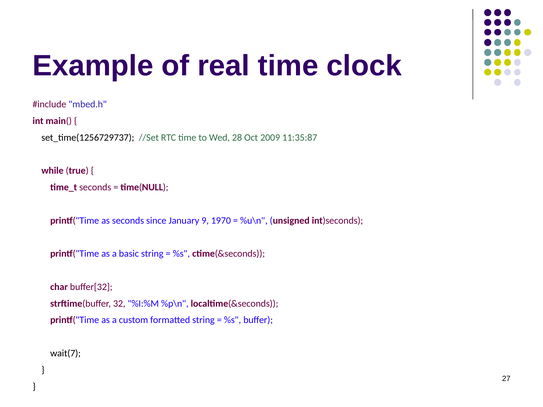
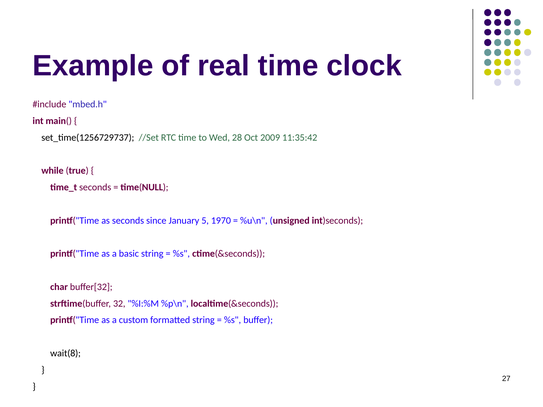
11:35:87: 11:35:87 -> 11:35:42 (300, 138)
9: 9 -> 5 (205, 221)
wait(7: wait(7 -> wait(8 (66, 353)
